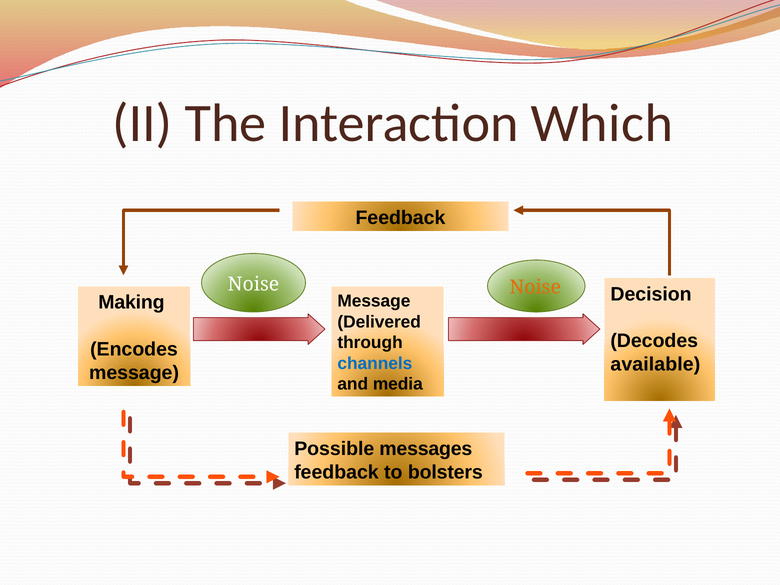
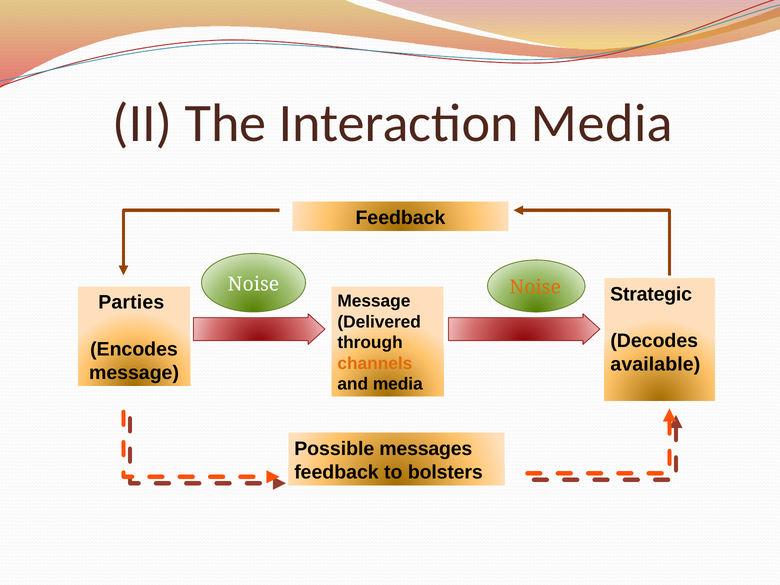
Which: Which -> Media (602, 123)
Decision: Decision -> Strategic (651, 294)
Making: Making -> Parties (131, 302)
channels colour: blue -> orange (375, 363)
